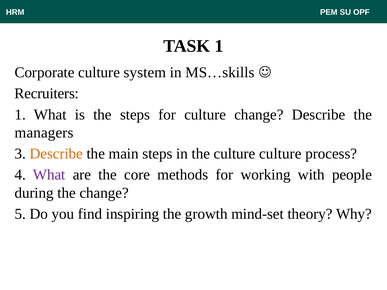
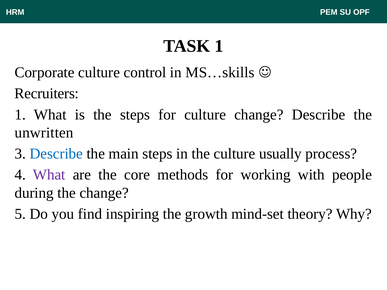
system: system -> control (145, 72)
managers: managers -> unwritten (44, 133)
Describe colour: orange -> blue (56, 154)
culture culture: culture -> usually (280, 154)
